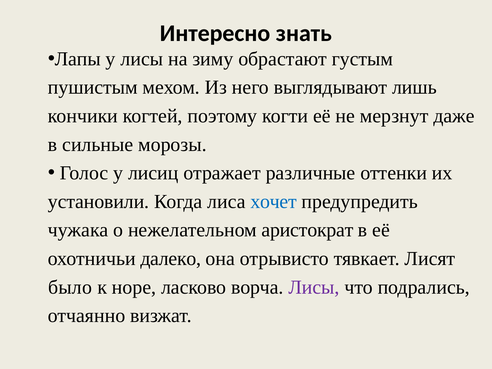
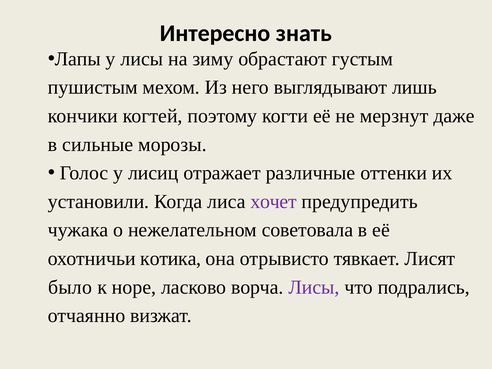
хочет colour: blue -> purple (274, 202)
аристократ: аристократ -> советовала (307, 230)
далеко: далеко -> котика (171, 259)
